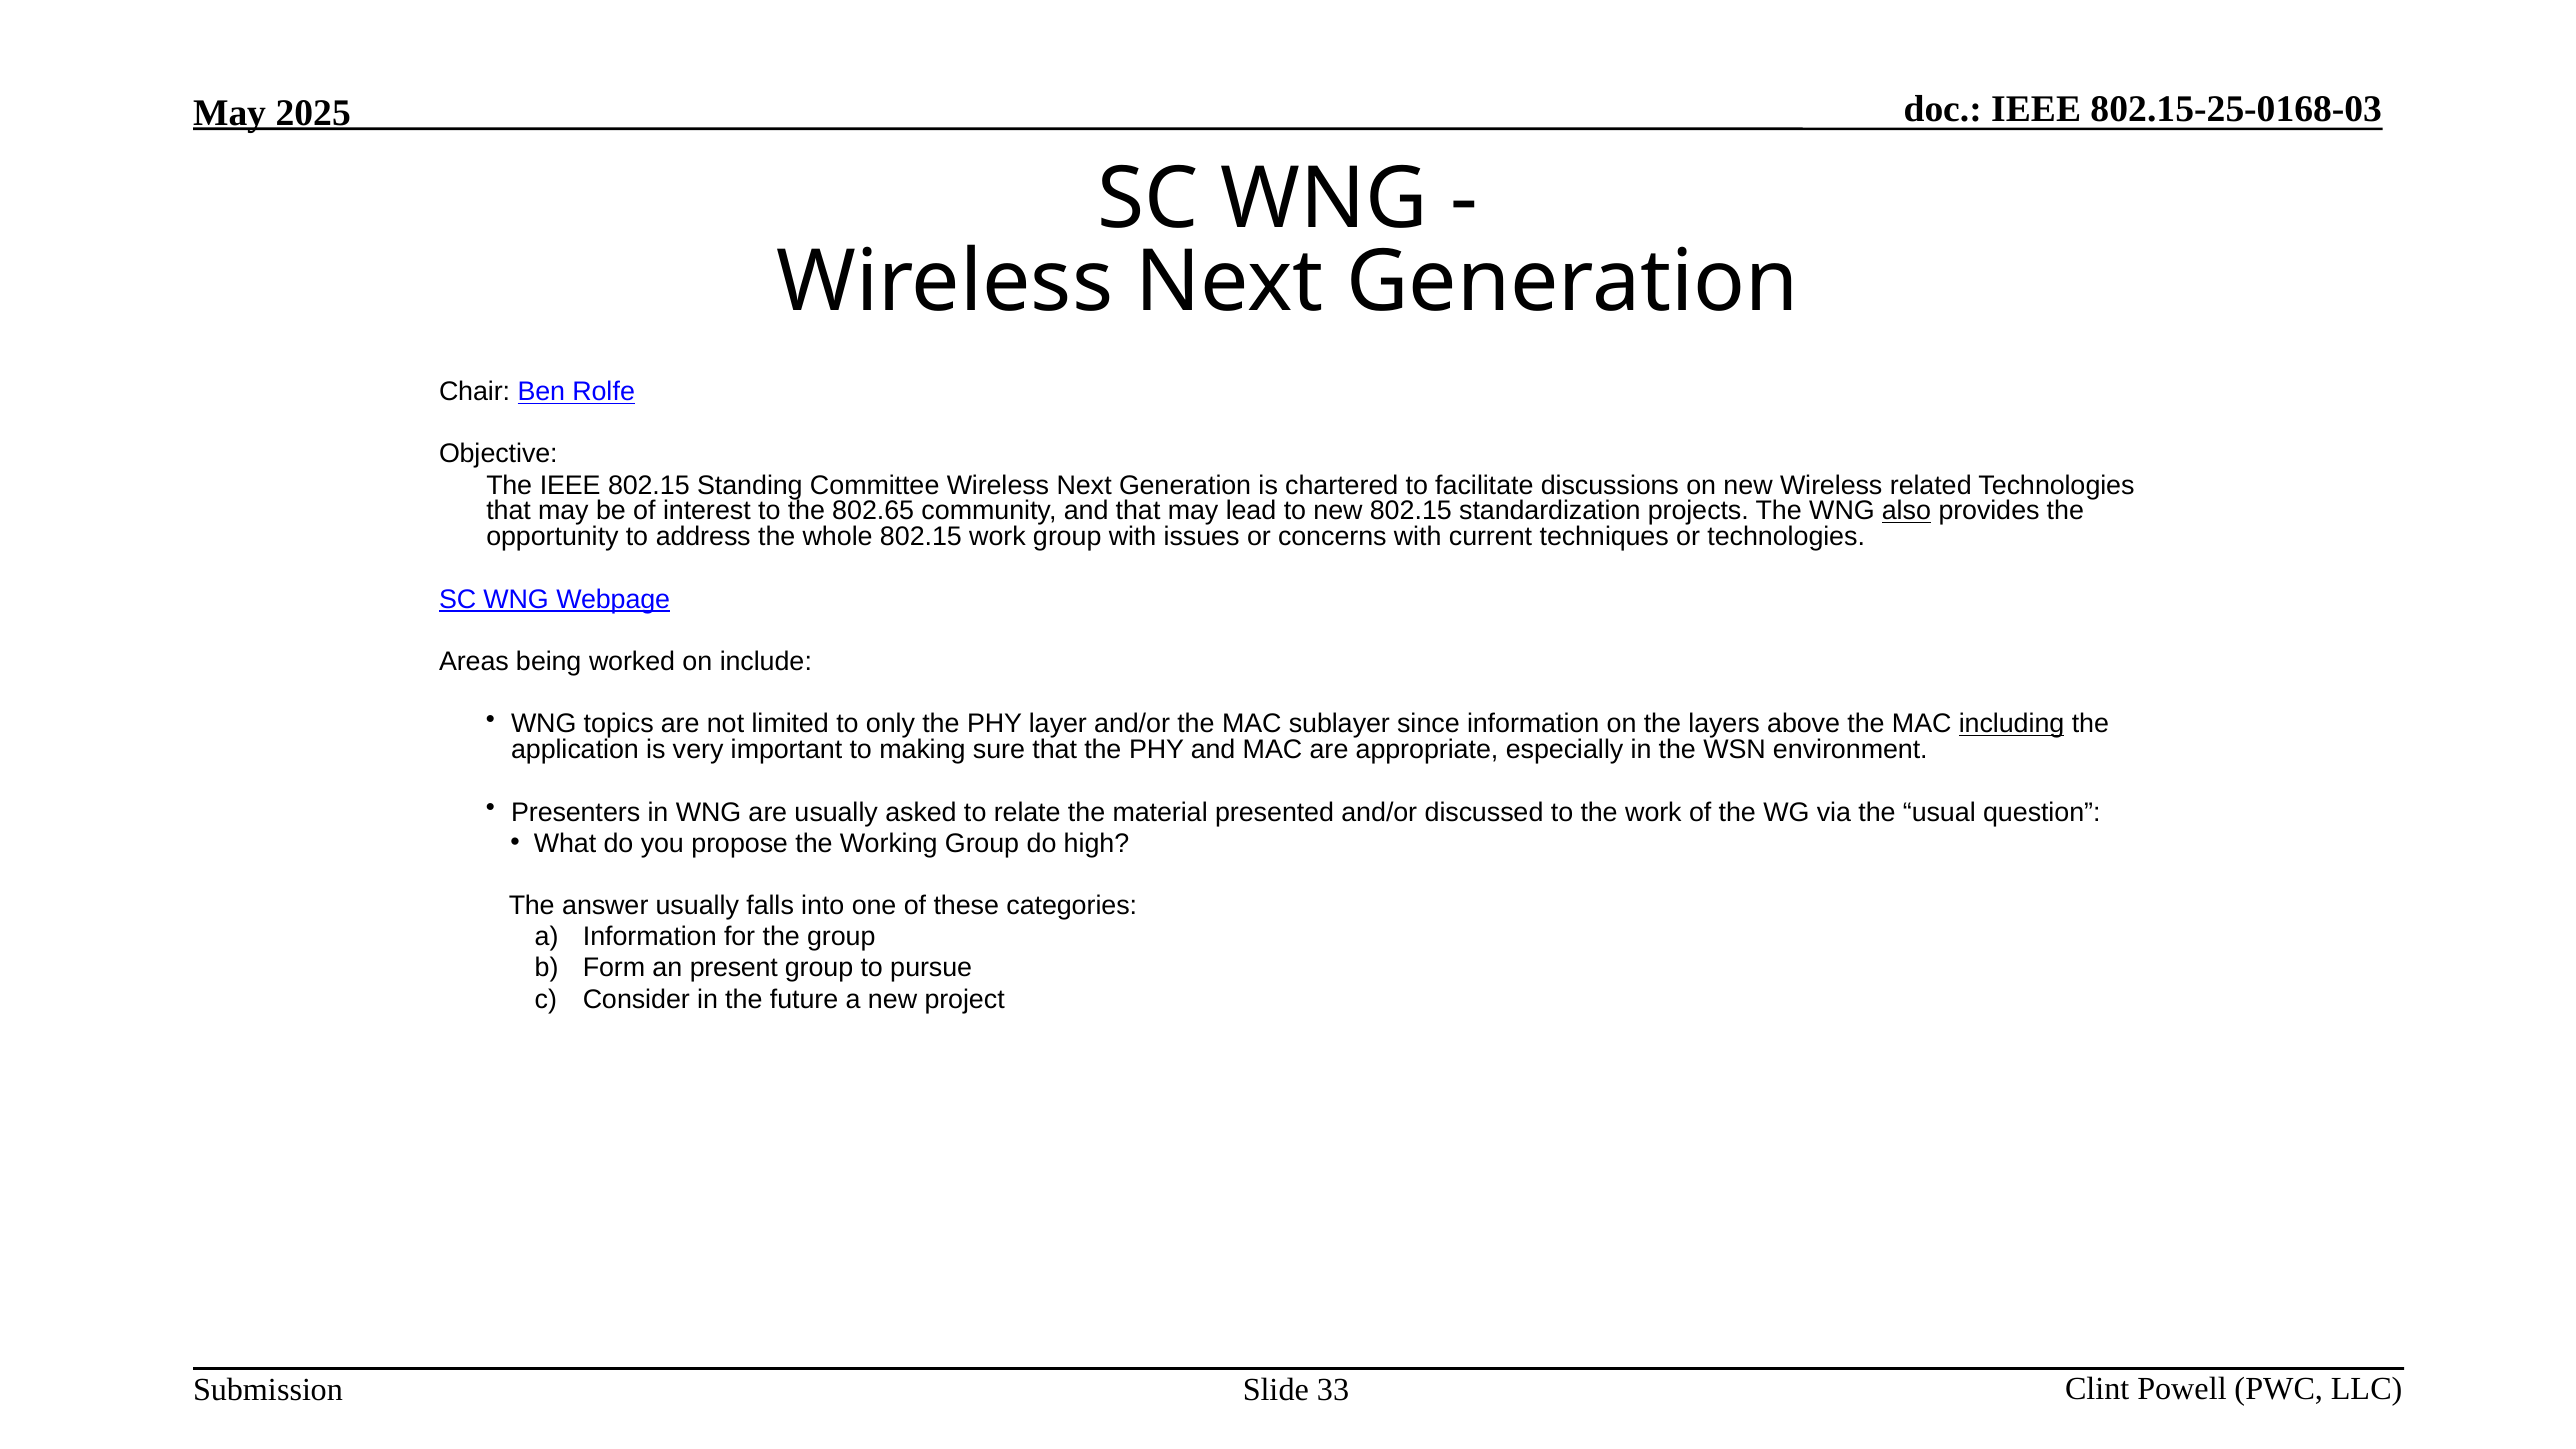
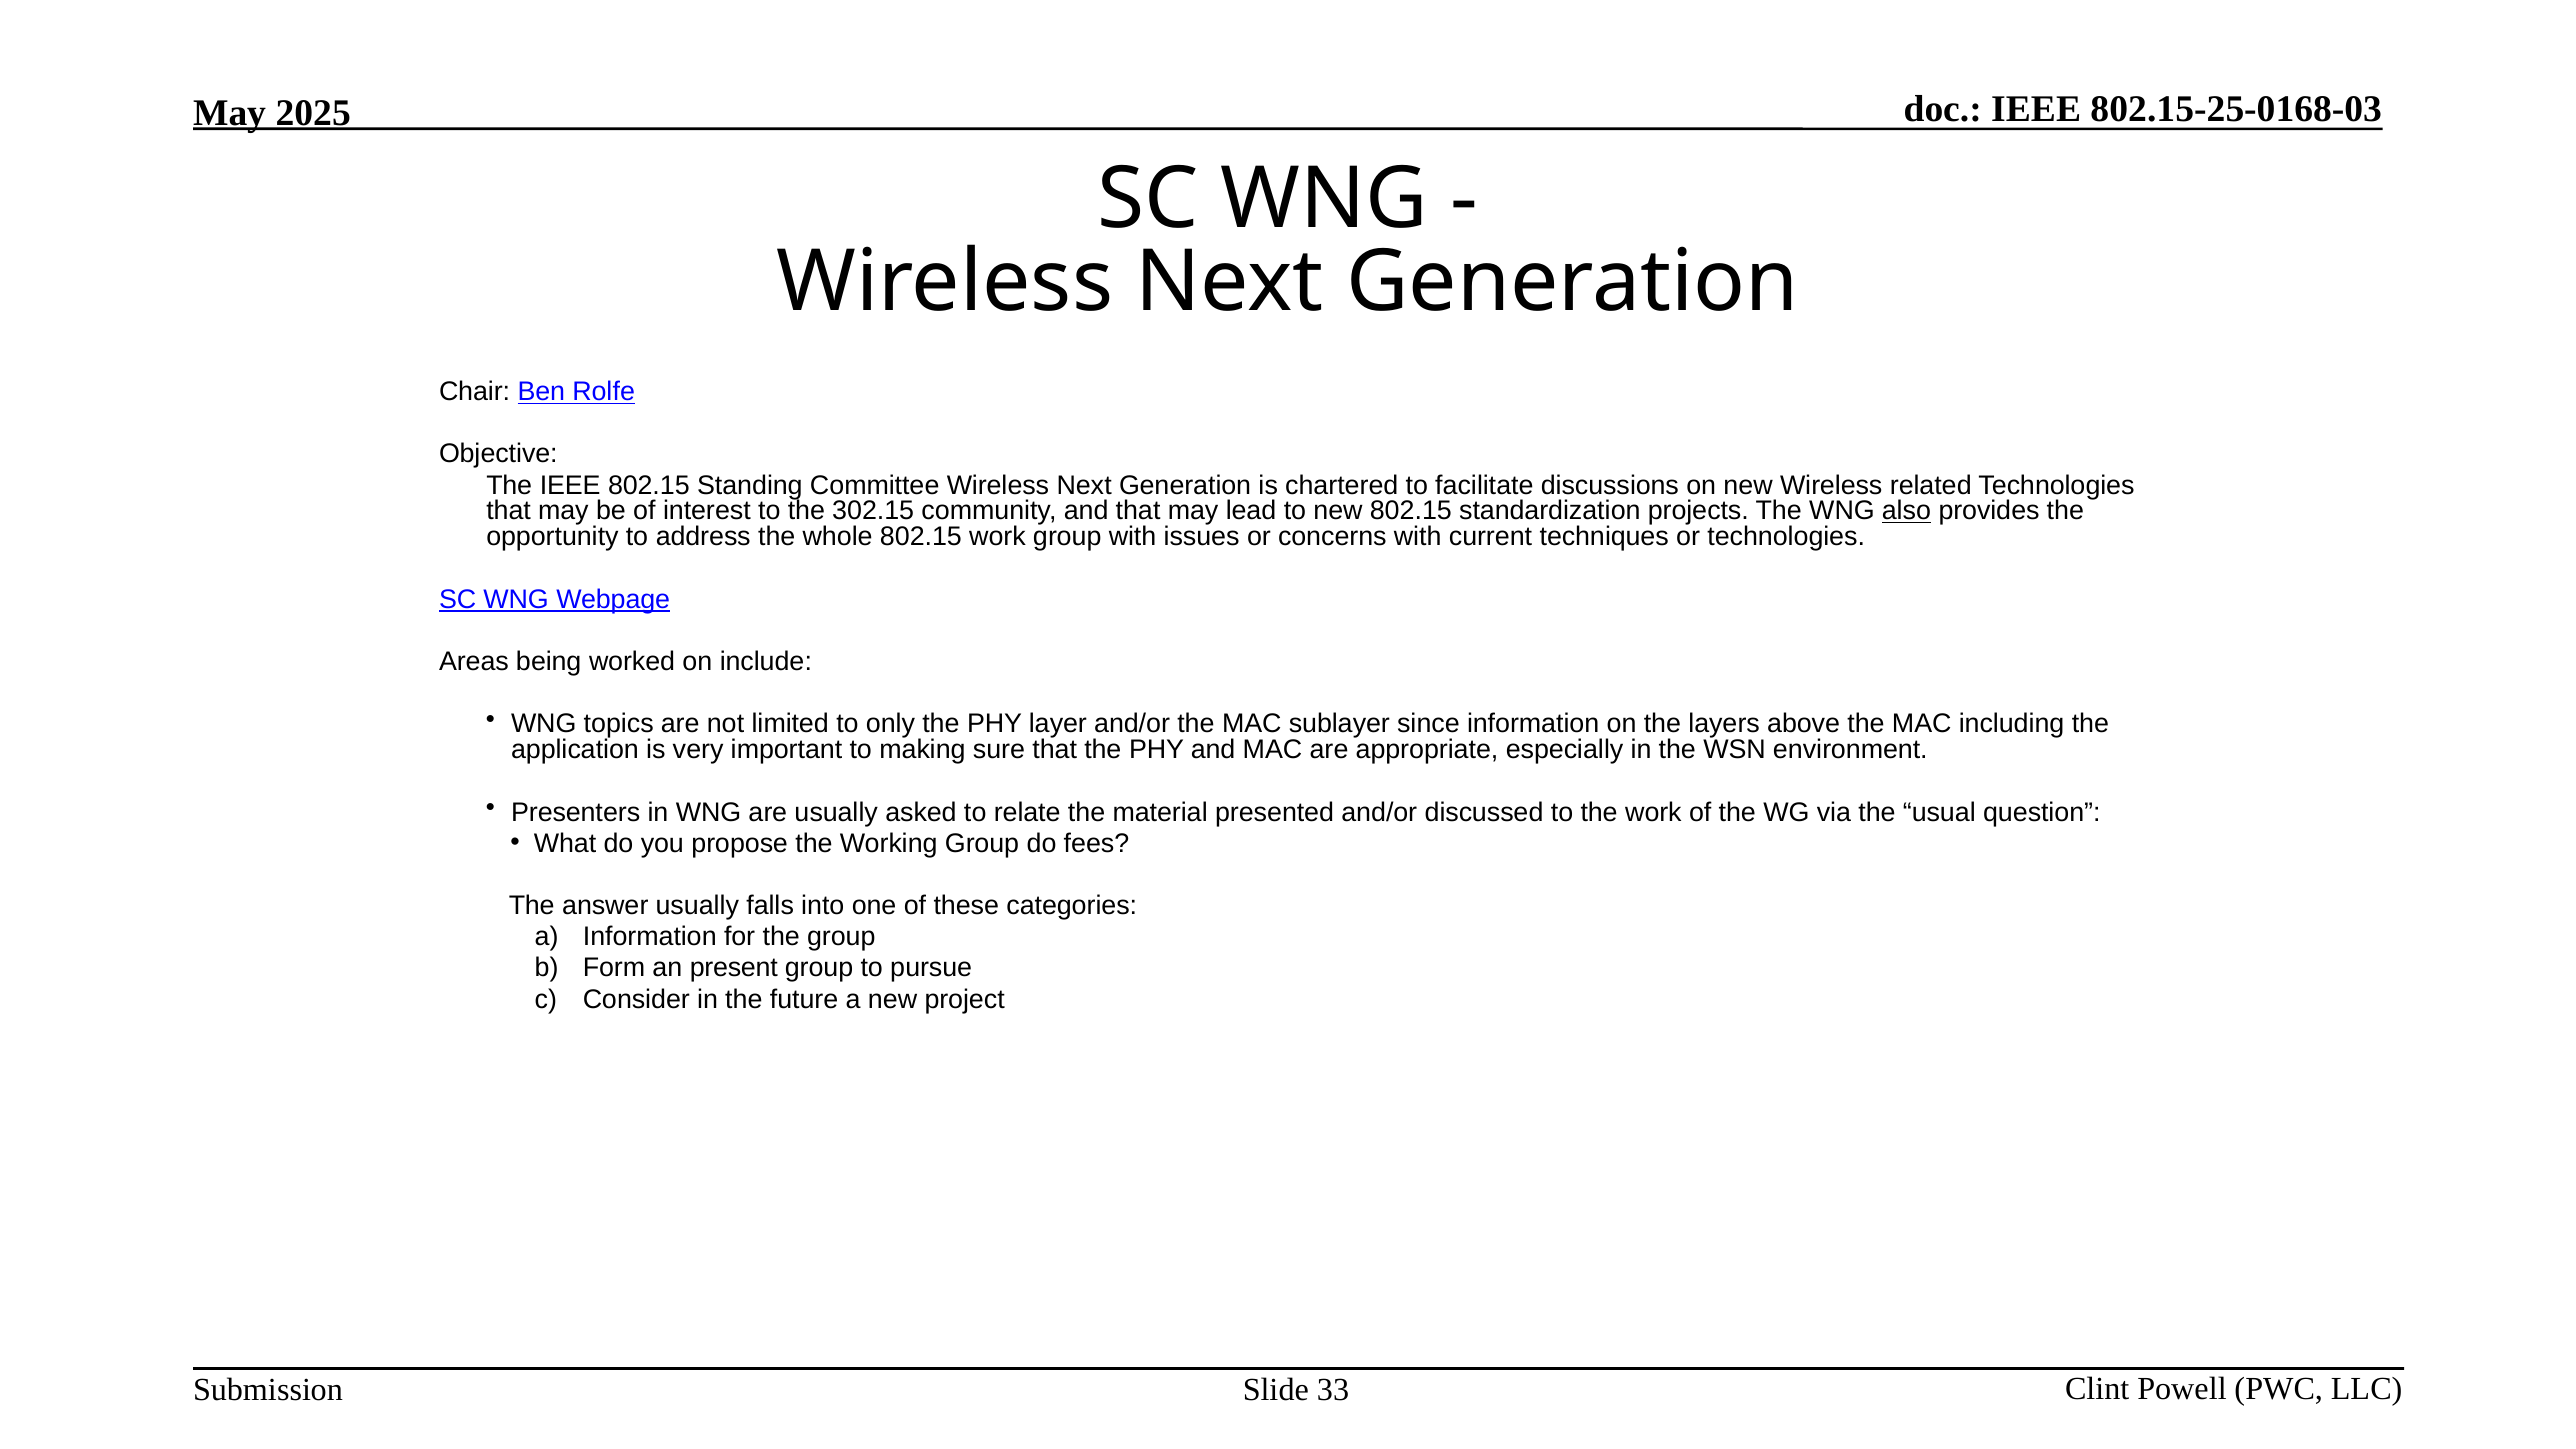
802.65: 802.65 -> 302.15 (873, 511)
including underline: present -> none (2012, 724)
high: high -> fees (1096, 843)
